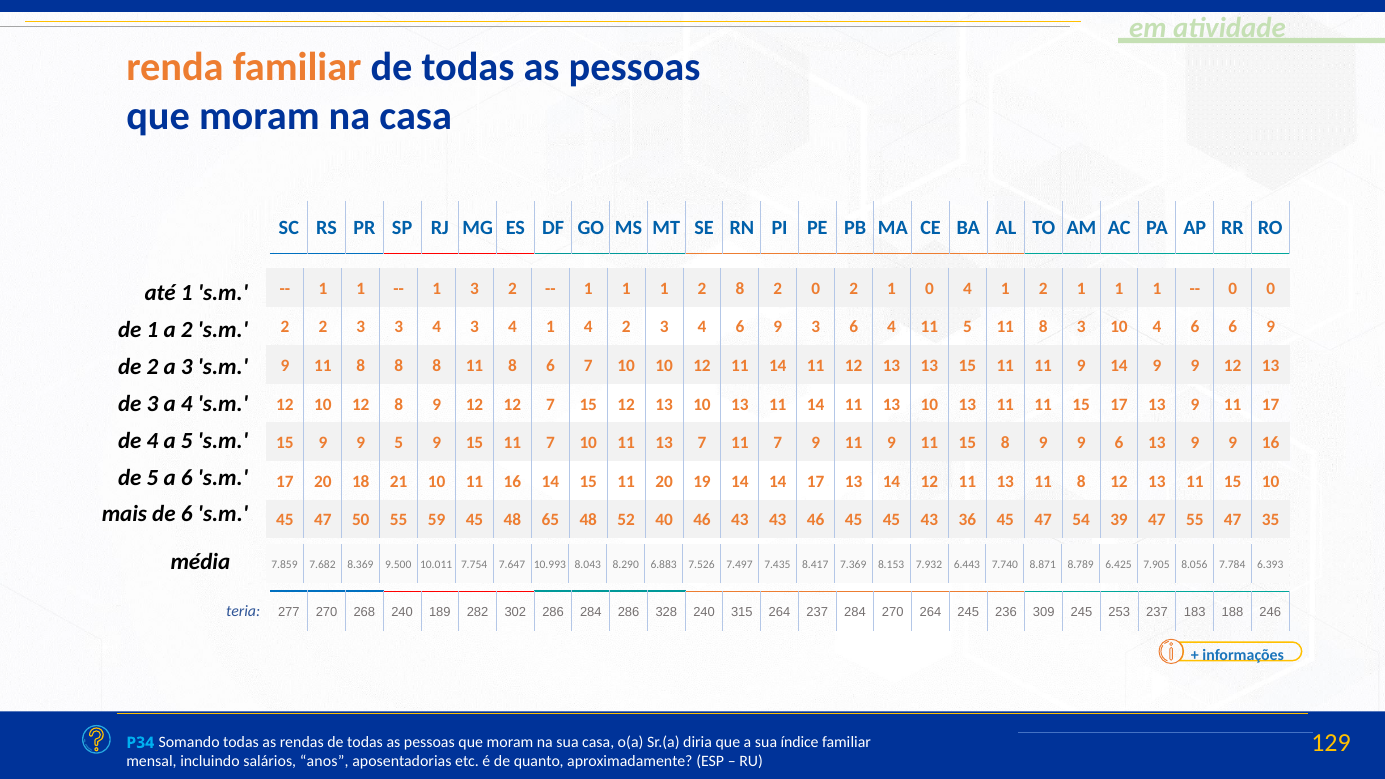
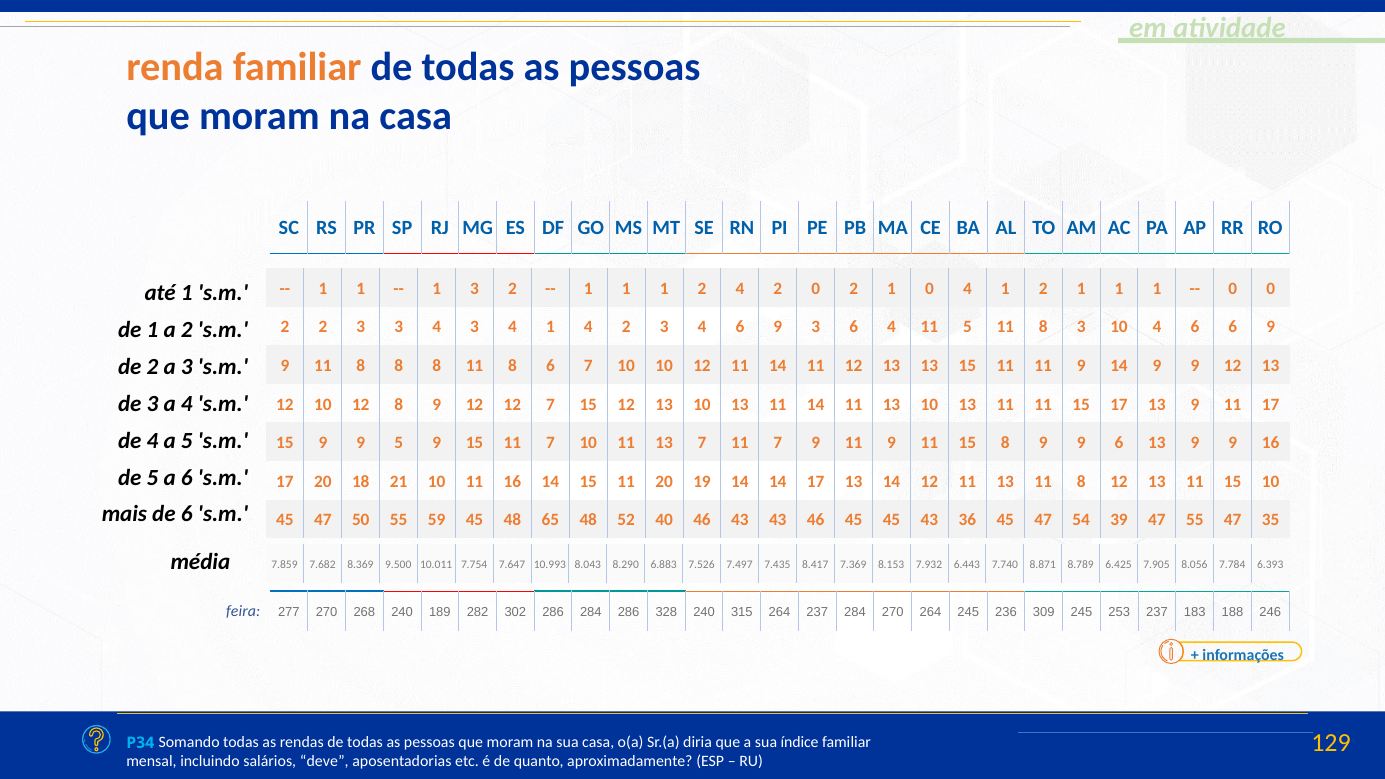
2 8: 8 -> 4 (740, 289)
teria: teria -> feira (243, 611)
anos: anos -> deve (324, 762)
